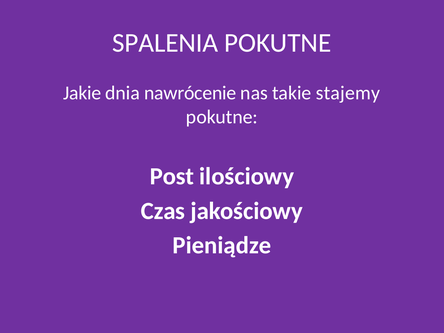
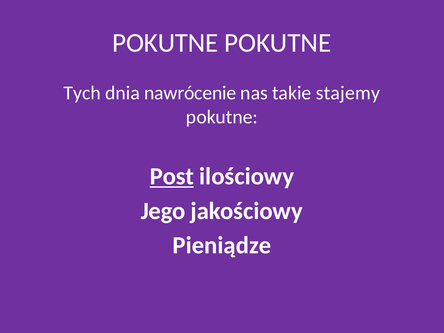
SPALENIA: SPALENIA -> POKUTNE (165, 43)
Jakie: Jakie -> Tych (82, 93)
Post underline: none -> present (172, 176)
Czas: Czas -> Jego (163, 211)
